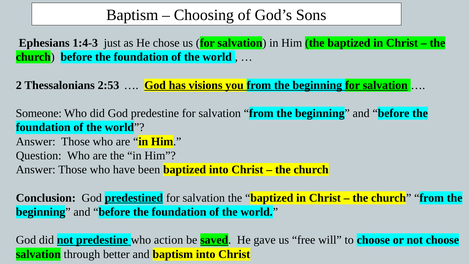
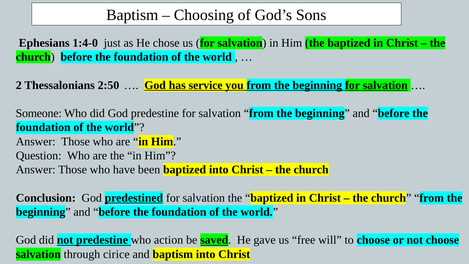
1:4-3: 1:4-3 -> 1:4-0 (85, 43)
2:53: 2:53 -> 2:50 (108, 85)
visions: visions -> service (206, 85)
better: better -> cirice (116, 254)
